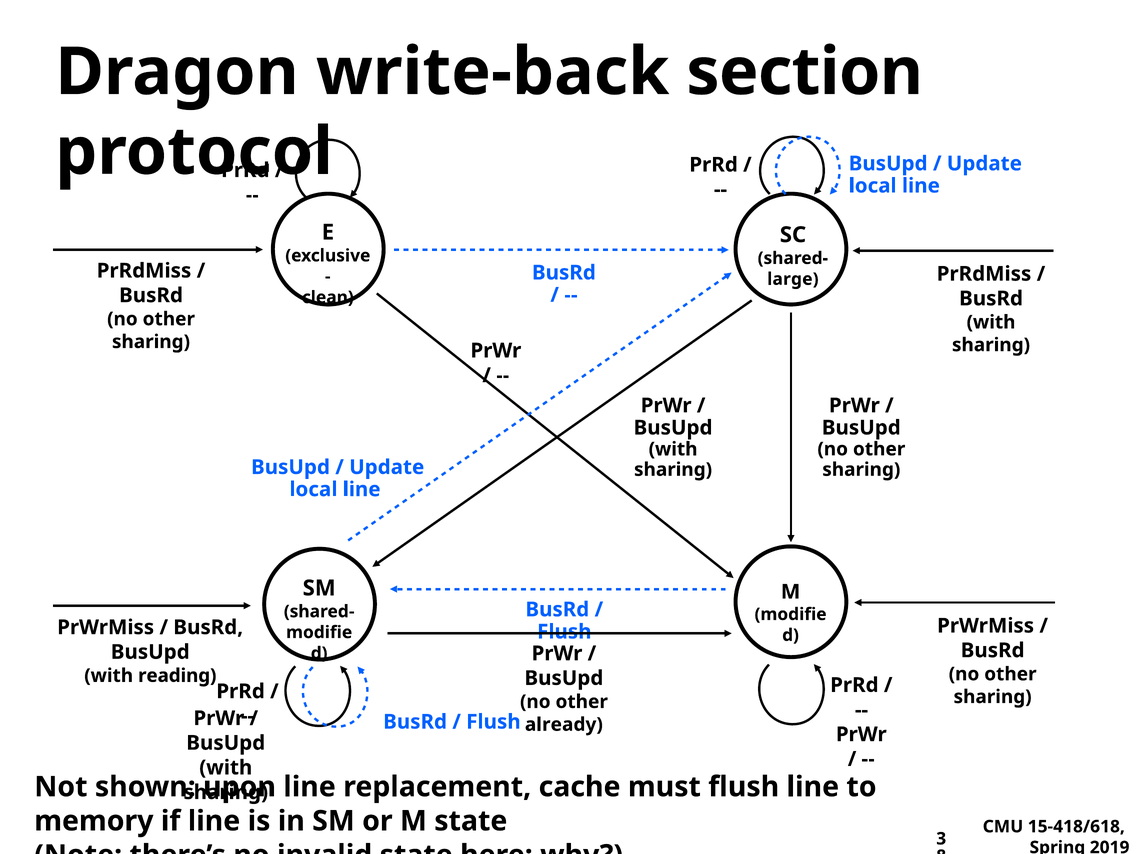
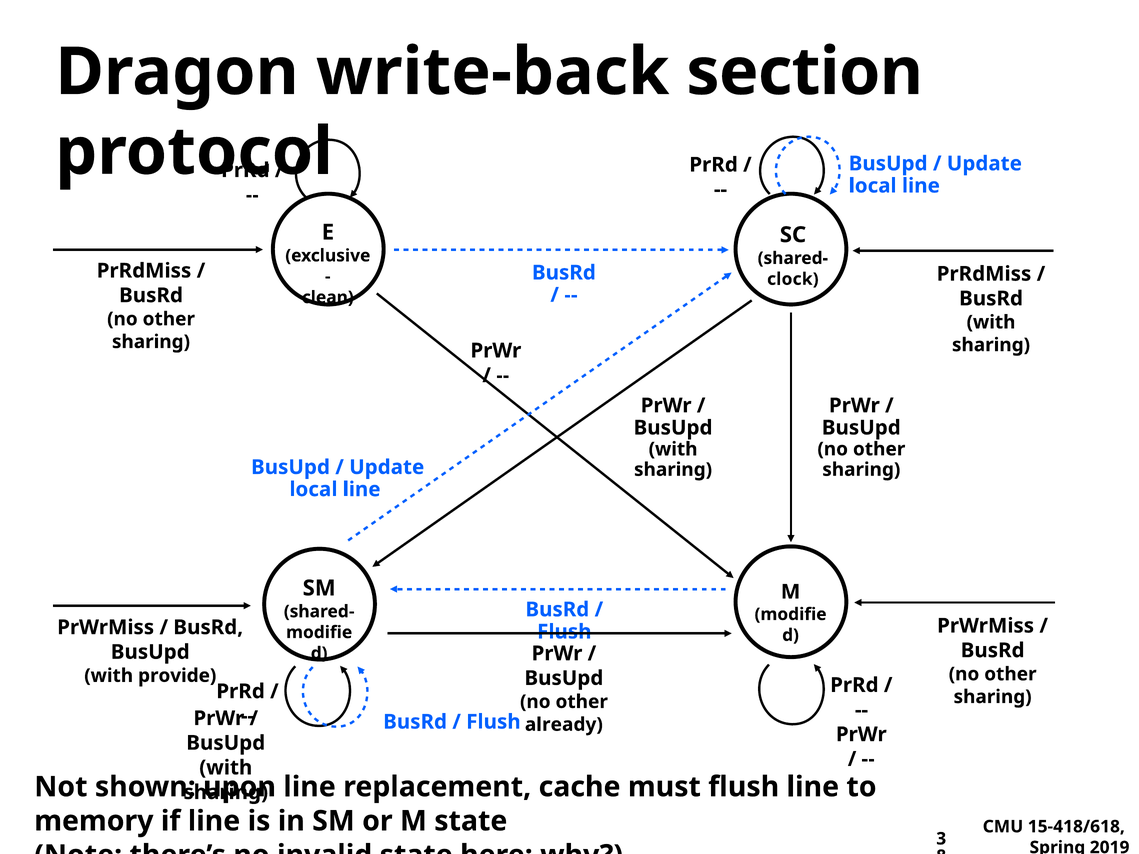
large: large -> clock (793, 279)
reading: reading -> provide (177, 676)
